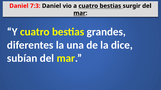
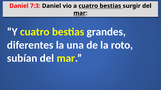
dice: dice -> roto (122, 45)
